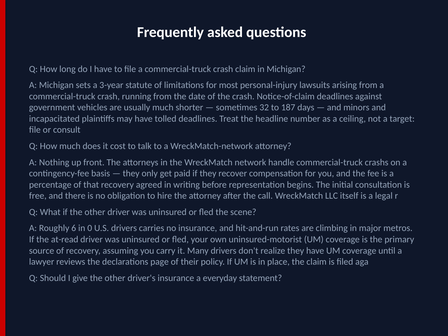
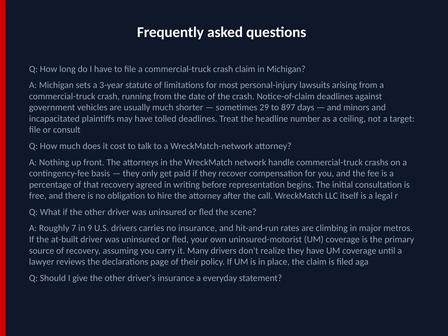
32: 32 -> 29 (264, 108)
187: 187 -> 897 (288, 108)
6: 6 -> 7 (74, 228)
0: 0 -> 9 (90, 228)
at-read: at-read -> at-built (65, 239)
